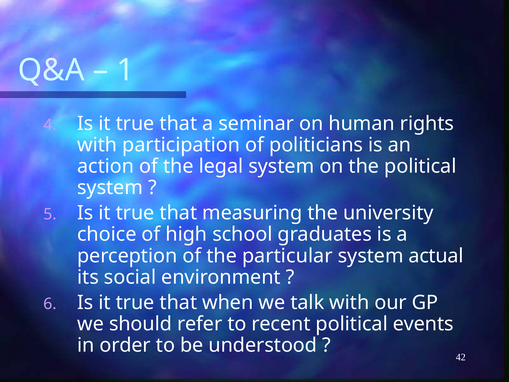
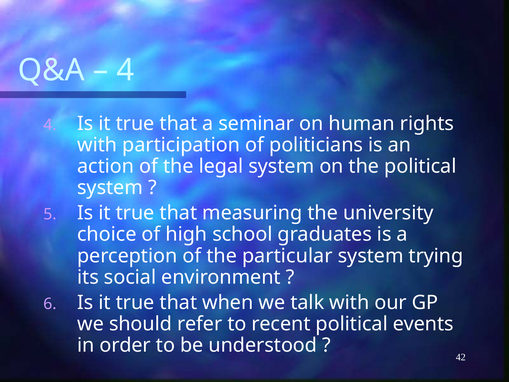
1: 1 -> 4 (125, 70)
actual: actual -> trying (436, 256)
